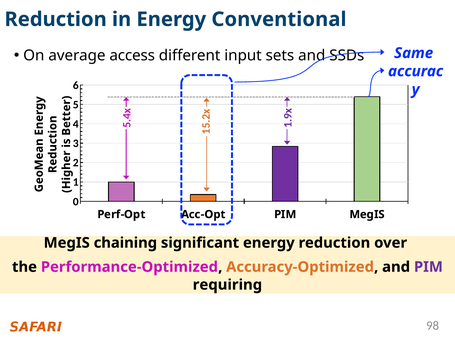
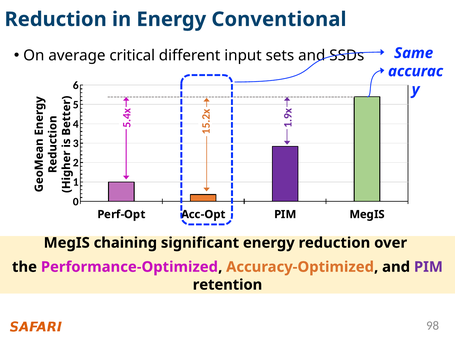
access: access -> critical (132, 56)
requiring: requiring -> retention (228, 285)
